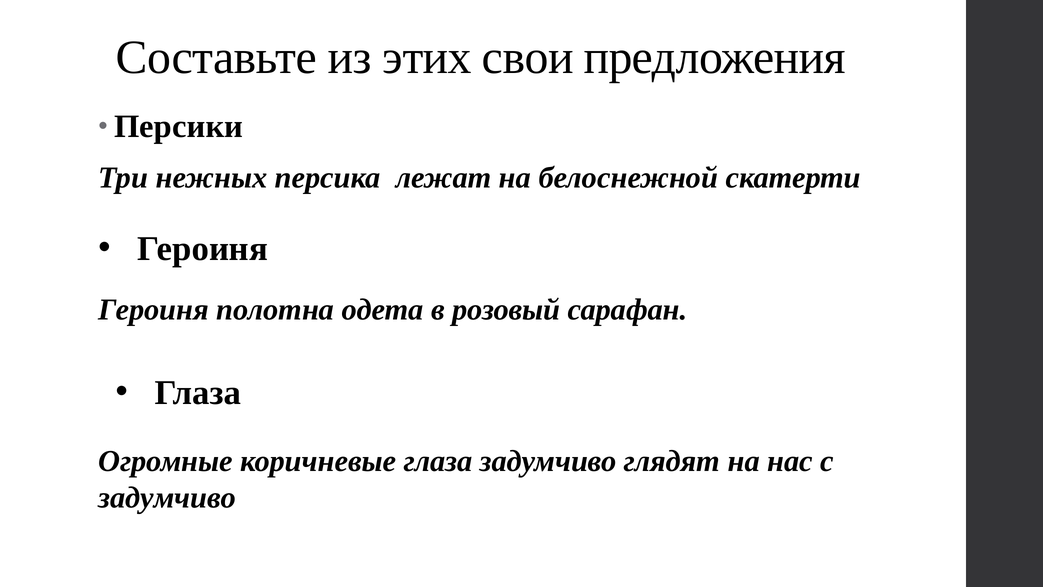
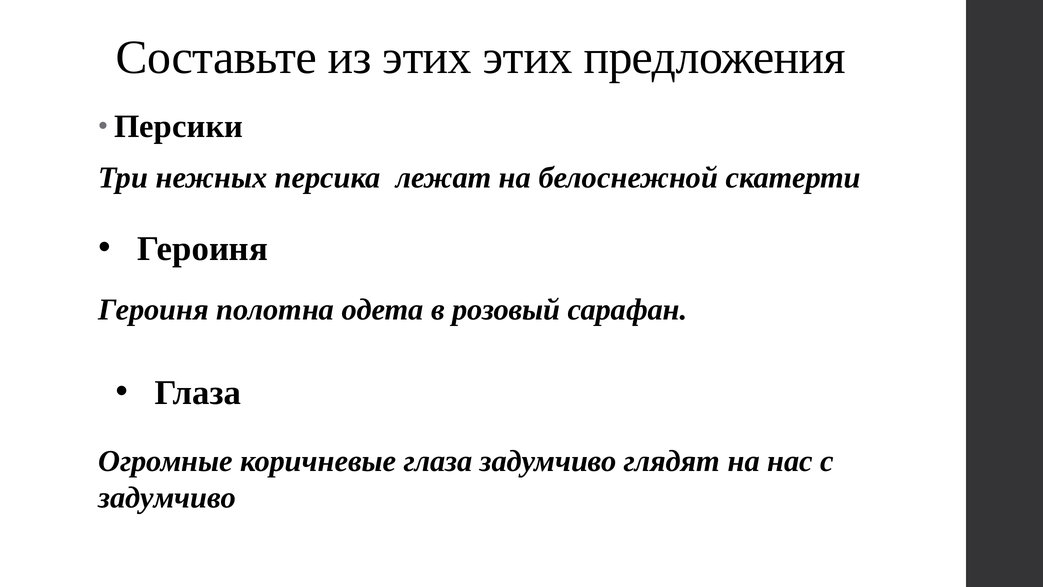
этих свои: свои -> этих (528, 57)
